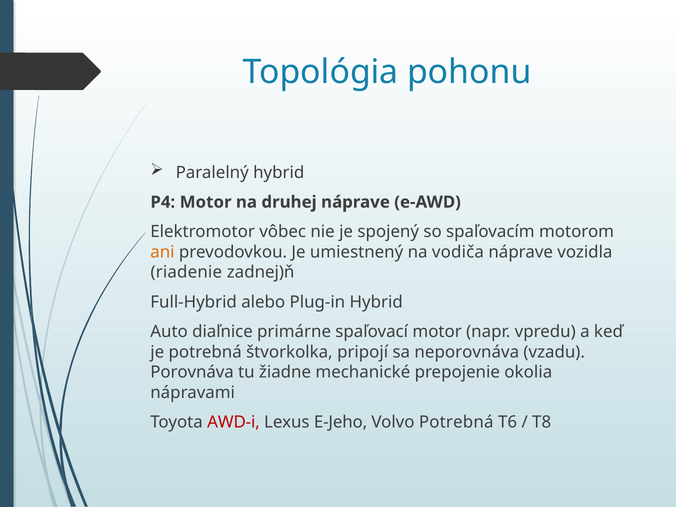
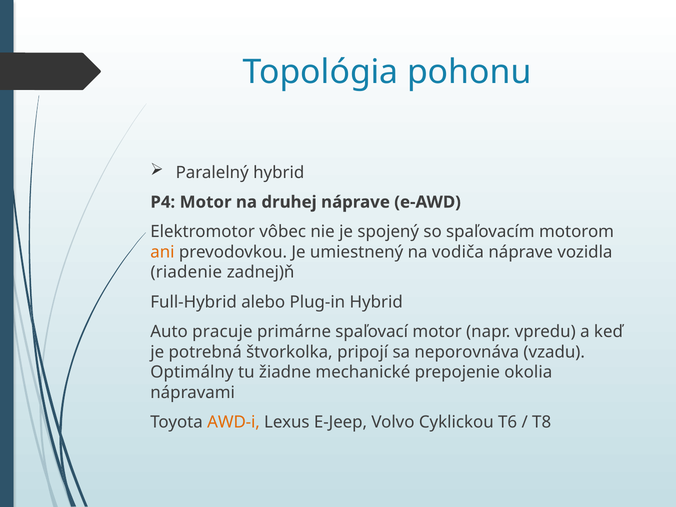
diaľnice: diaľnice -> pracuje (222, 332)
Porovnáva: Porovnáva -> Optimálny (192, 372)
AWD-i colour: red -> orange (234, 422)
E-Jeho: E-Jeho -> E-Jeep (341, 422)
Volvo Potrebná: Potrebná -> Cyklickou (456, 422)
